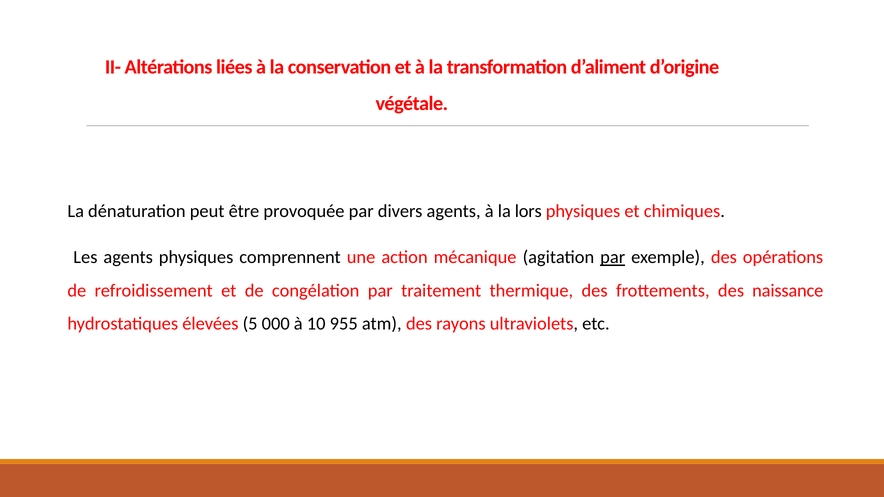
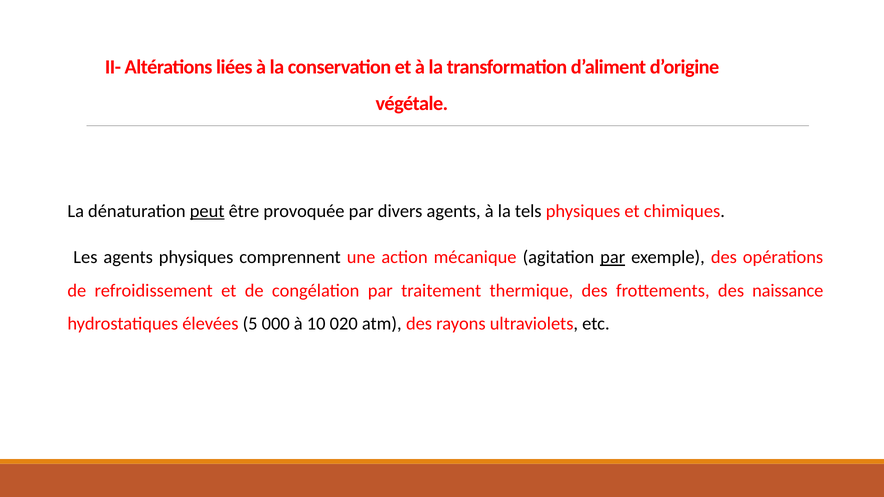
peut underline: none -> present (207, 211)
lors: lors -> tels (528, 211)
955: 955 -> 020 (344, 324)
